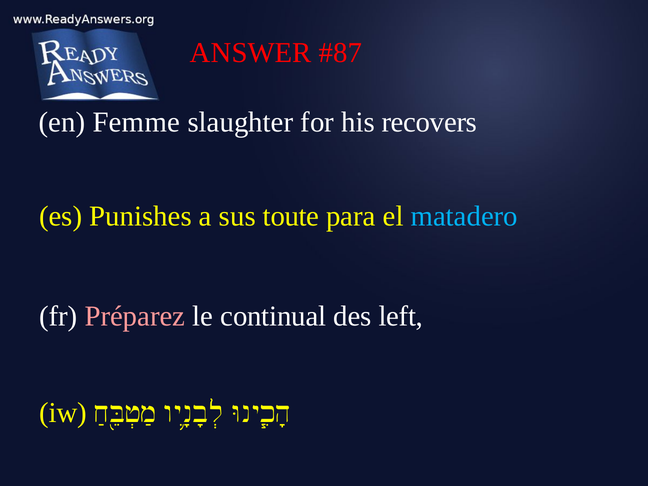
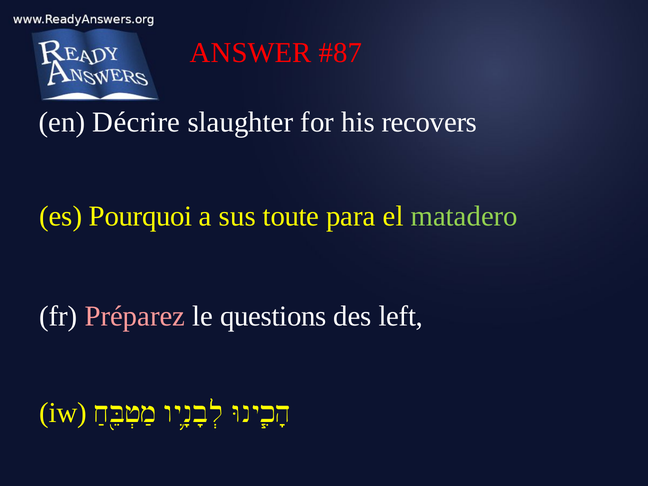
Femme: Femme -> Décrire (136, 122)
Punishes: Punishes -> Pourquoi (141, 216)
matadero colour: light blue -> light green (464, 216)
continual: continual -> questions (273, 316)
